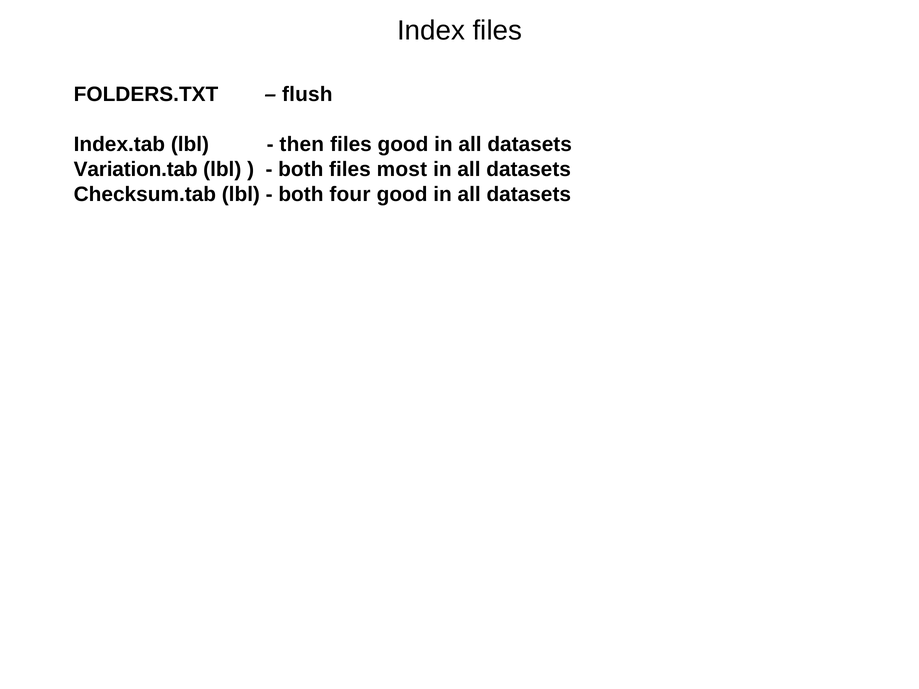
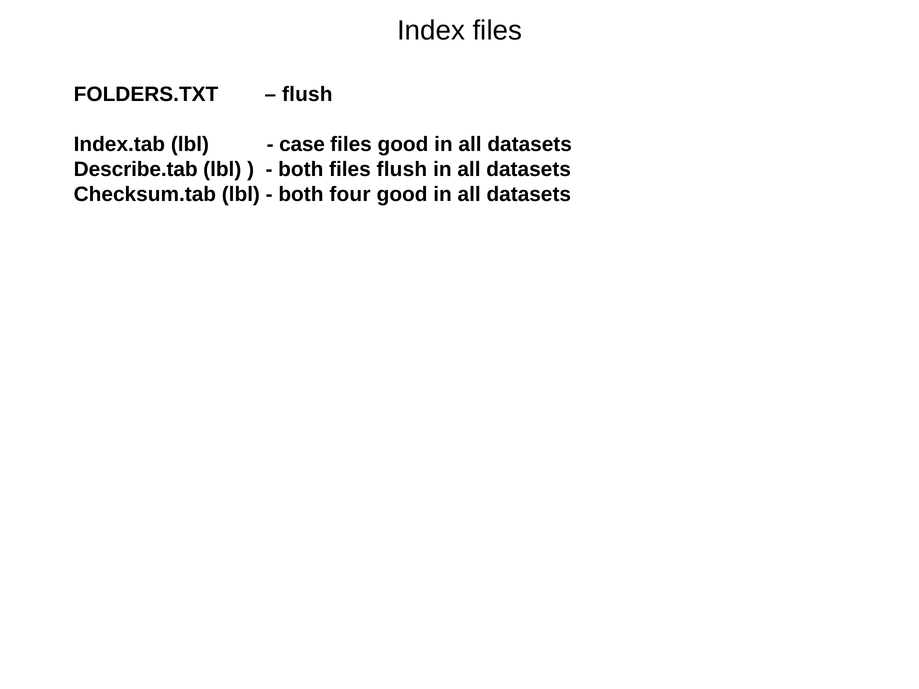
then: then -> case (302, 144)
Variation.tab: Variation.tab -> Describe.tab (136, 169)
files most: most -> flush (402, 169)
